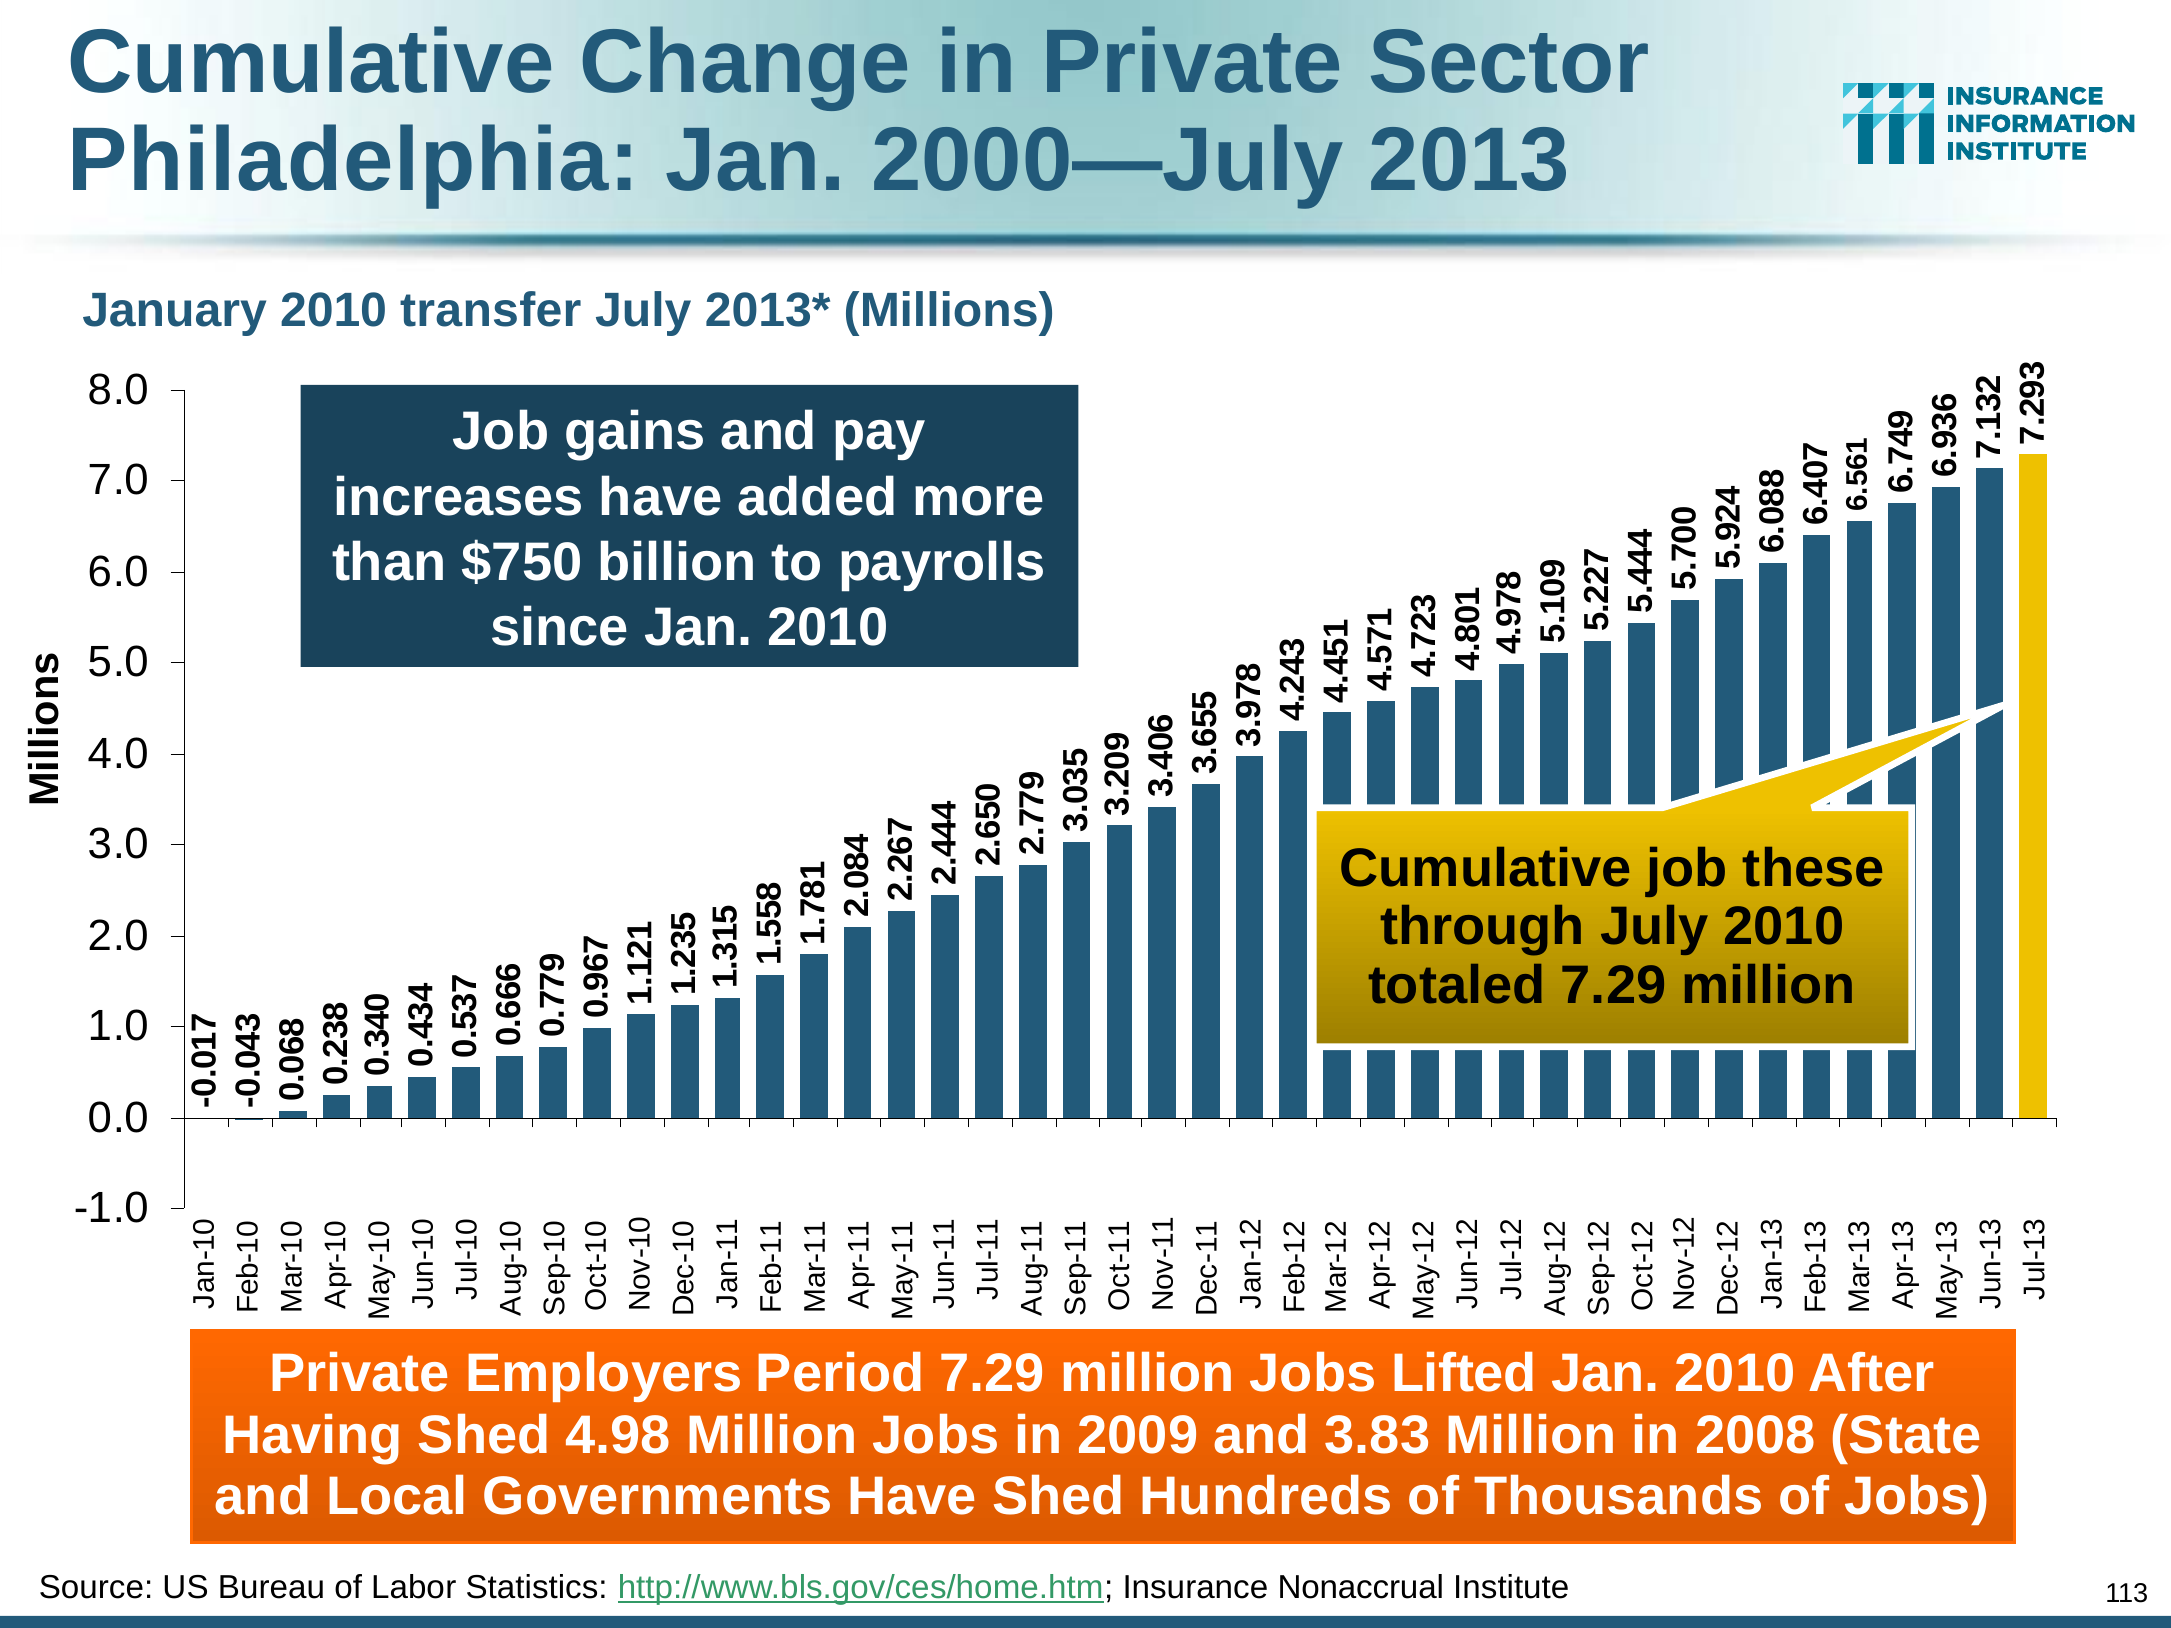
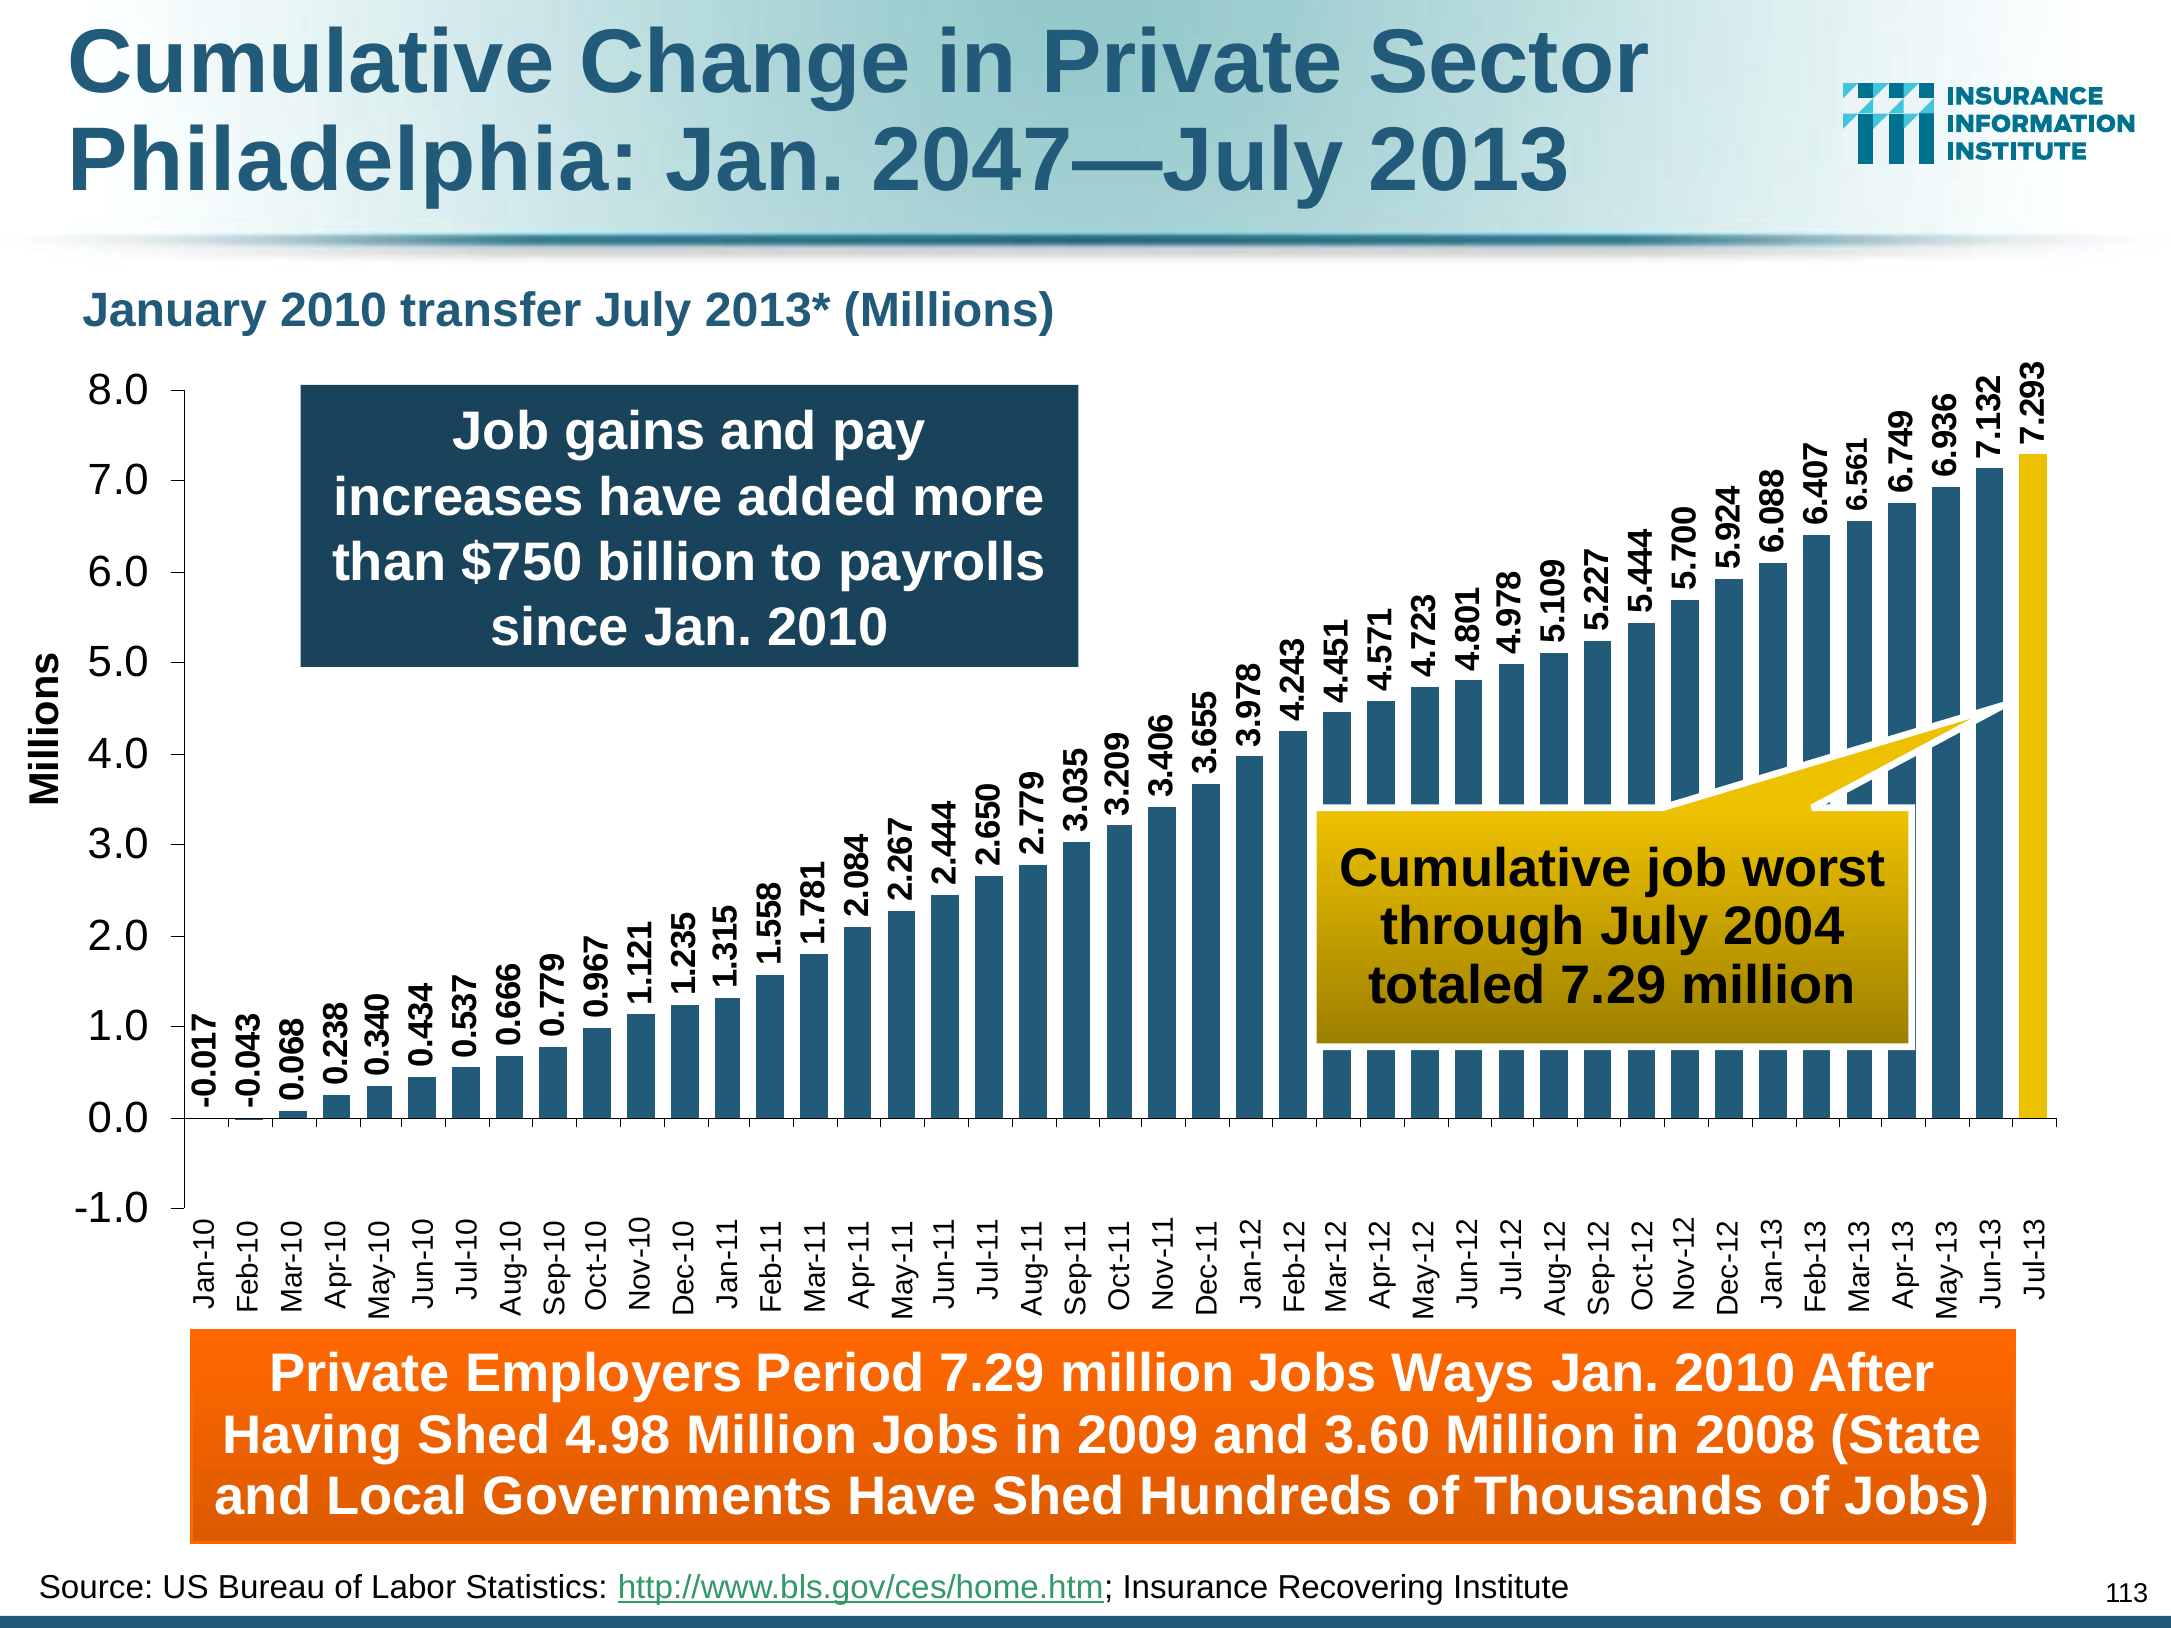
2000—July: 2000—July -> 2047—July (1107, 161)
these: these -> worst (1814, 868)
July 2010: 2010 -> 2004 (1784, 927)
Lifted: Lifted -> Ways (1463, 1373)
3.83: 3.83 -> 3.60 (1377, 1435)
Nonaccrual: Nonaccrual -> Recovering (1361, 1587)
